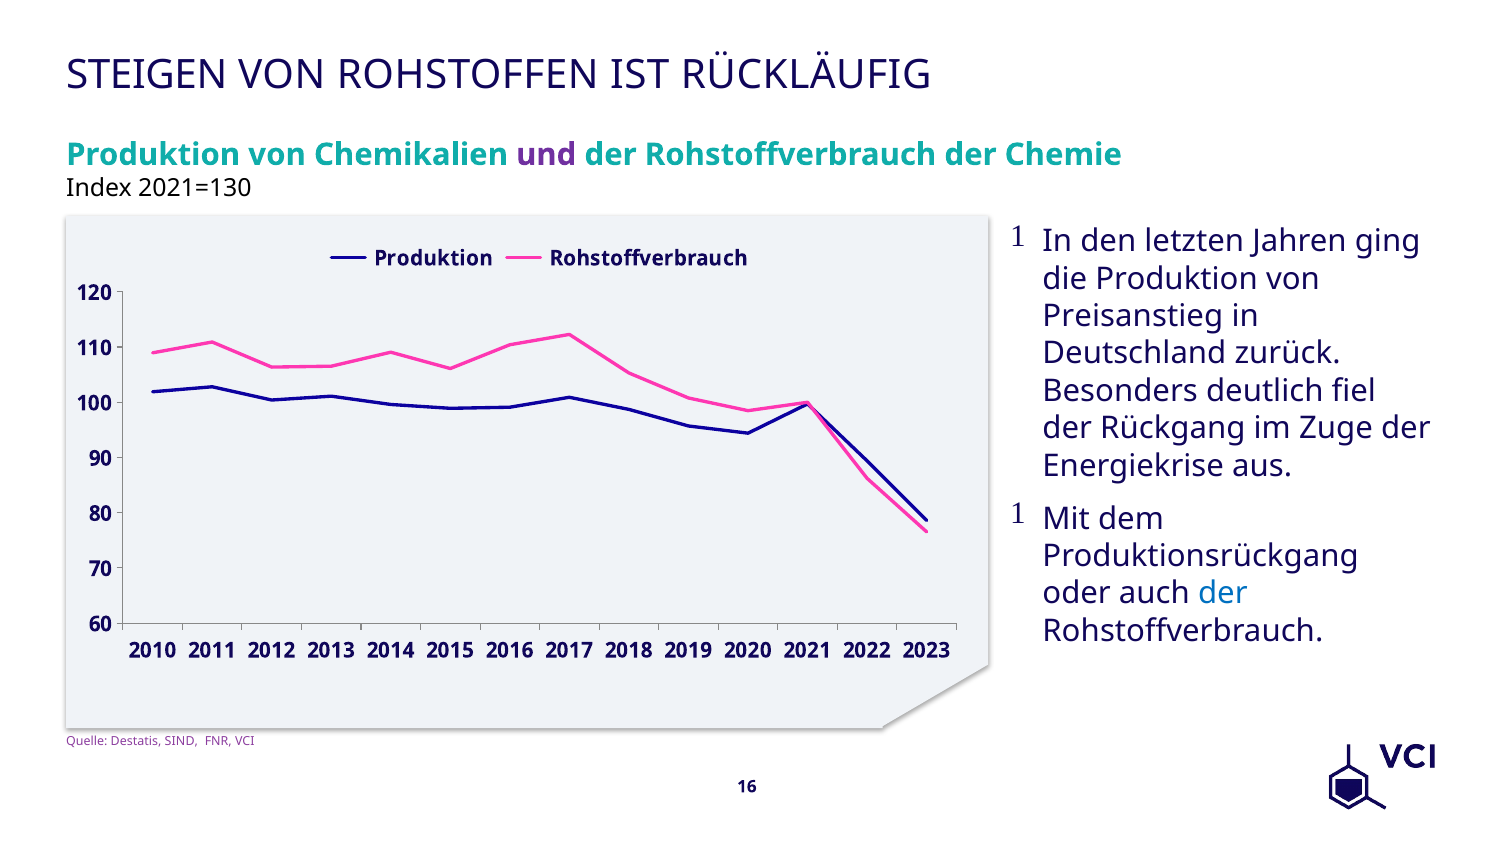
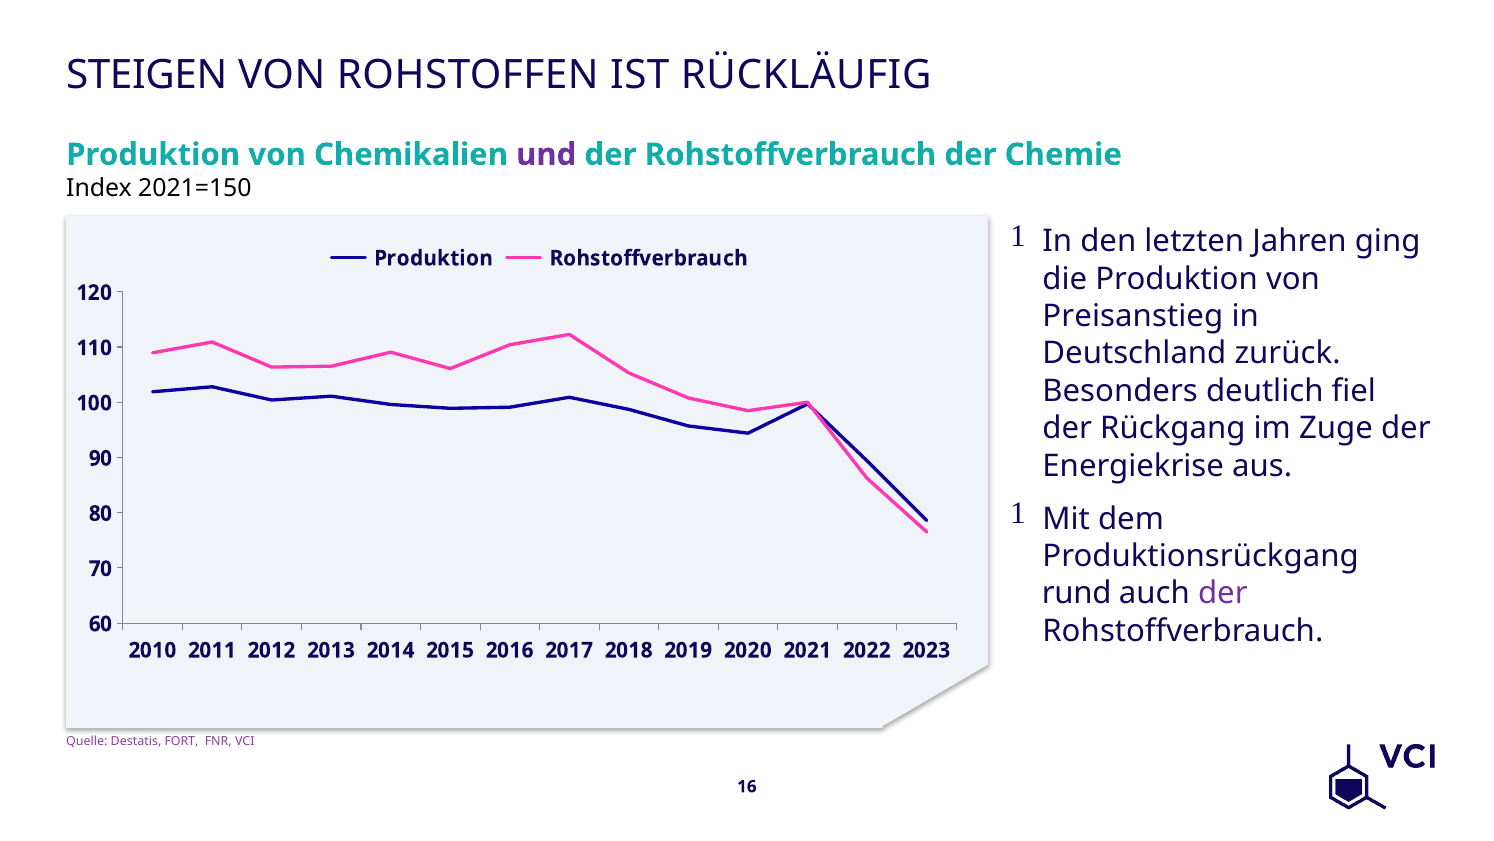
2021=130: 2021=130 -> 2021=150 (195, 188)
oder: oder -> rund (1077, 593)
der colour: blue -> purple (1223, 593)
SIND: SIND -> FORT (181, 741)
